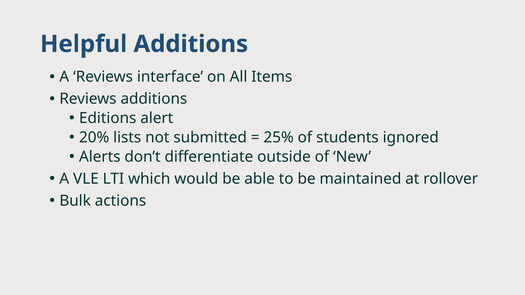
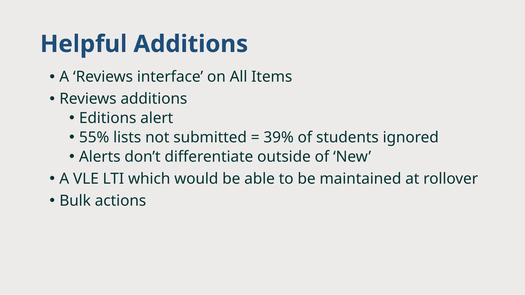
20%: 20% -> 55% (94, 138)
25%: 25% -> 39% (279, 138)
